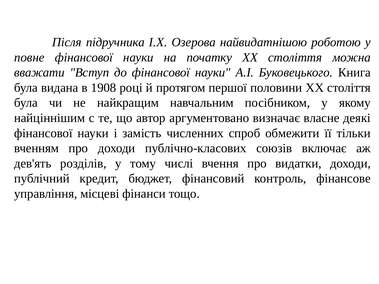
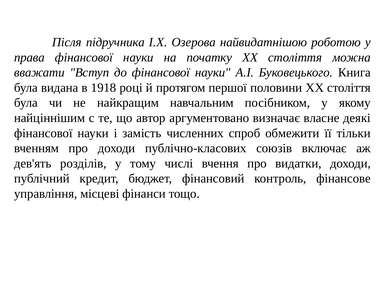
повне: повне -> права (29, 57)
1908: 1908 -> 1918 (104, 88)
